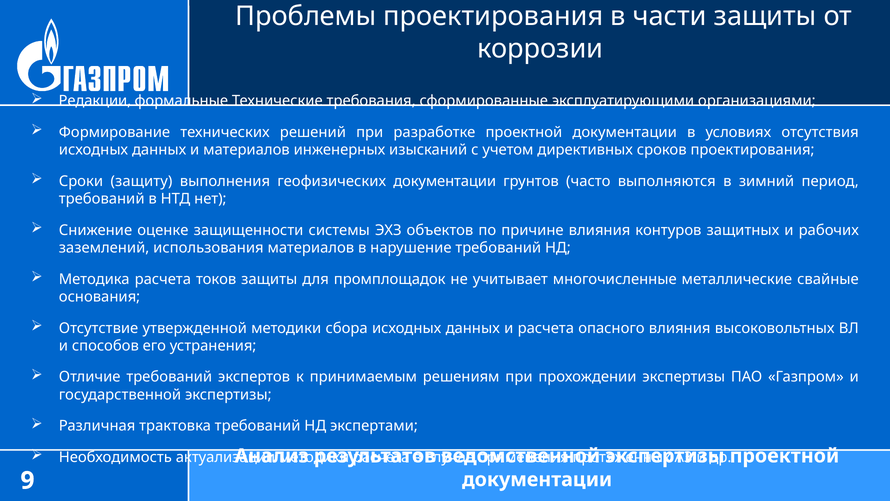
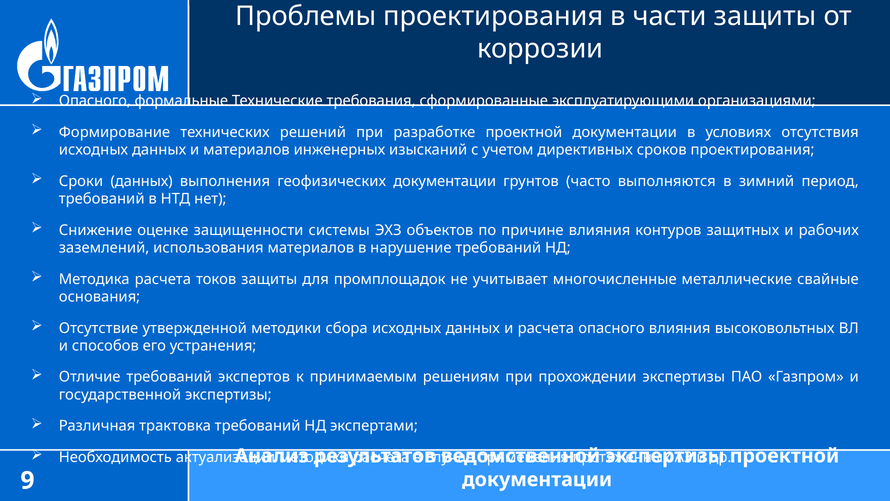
Редакции: Редакции -> Опасного (95, 101)
Сроки защиту: защиту -> данных (142, 181)
